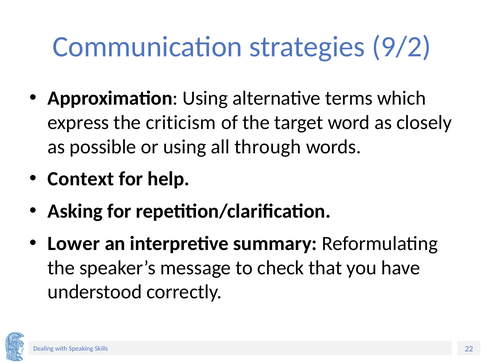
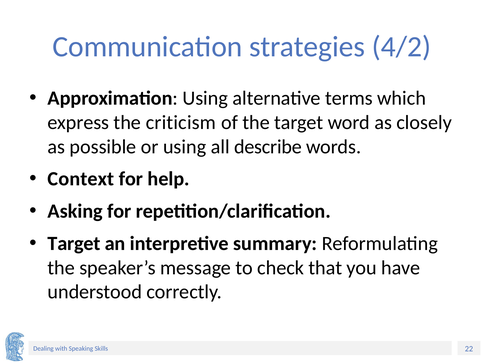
9/2: 9/2 -> 4/2 (401, 47)
through: through -> describe (268, 147)
Lower: Lower -> Target (74, 244)
